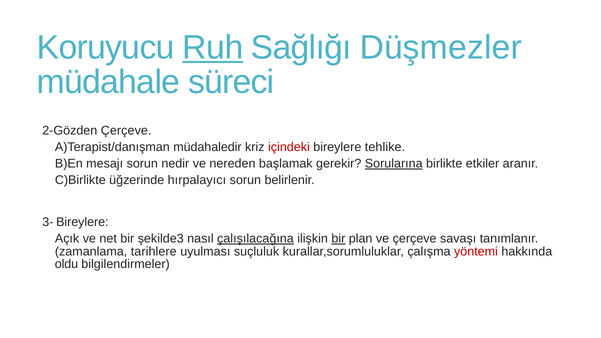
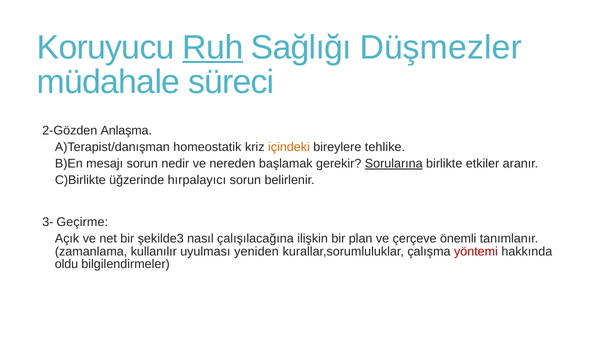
2-Gözden Çerçeve: Çerçeve -> Anlaşma (126, 131)
müdahaledir: müdahaledir -> homeostatik (207, 147)
içindeki colour: red -> orange (289, 147)
3- Bireylere: Bireylere -> Geçirme (82, 222)
çalışılacağına underline: present -> none (255, 239)
bir underline: present -> none (338, 239)
savaşı: savaşı -> önemli (458, 239)
tarihlere: tarihlere -> kullanılır (154, 251)
suçluluk: suçluluk -> yeniden (256, 251)
